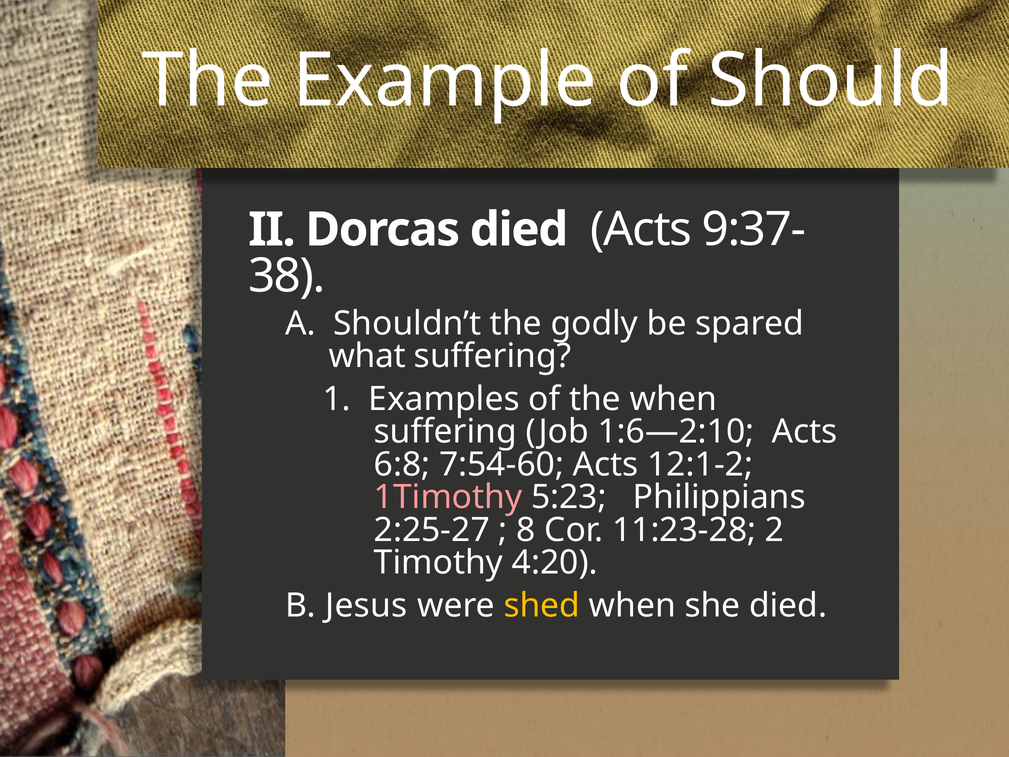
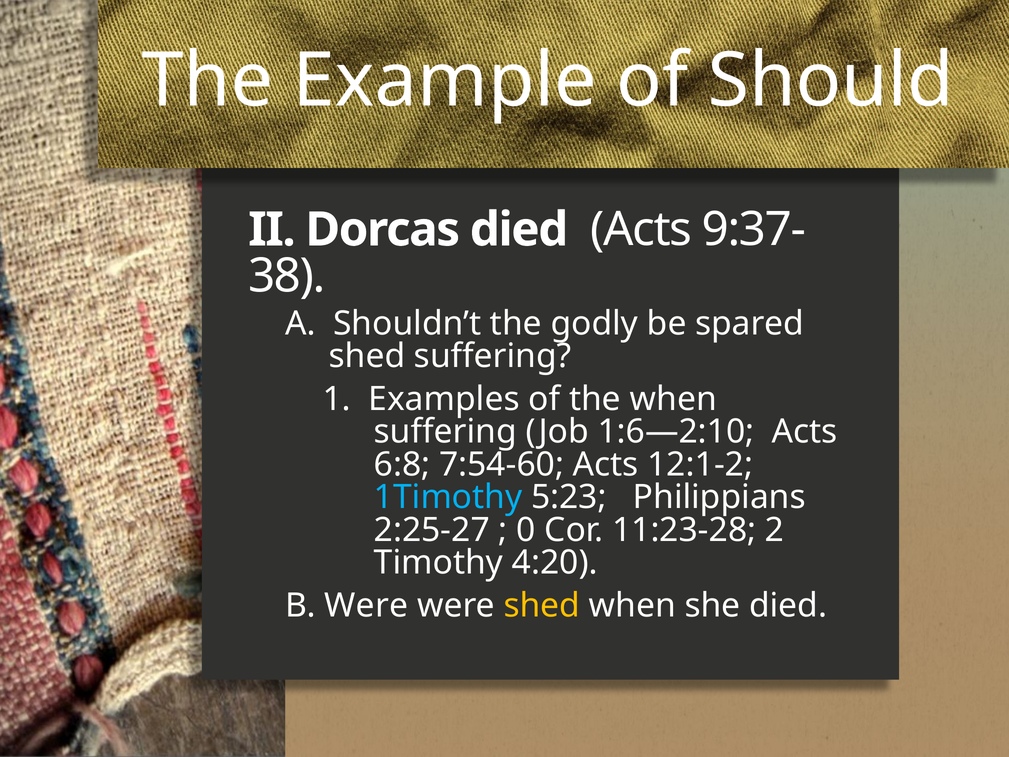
what: what -> shed (367, 356)
1Timothy colour: pink -> light blue (448, 497)
8: 8 -> 0 (526, 530)
B Jesus: Jesus -> Were (366, 605)
